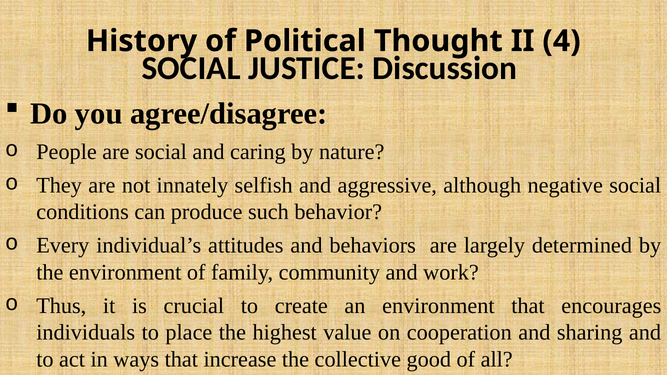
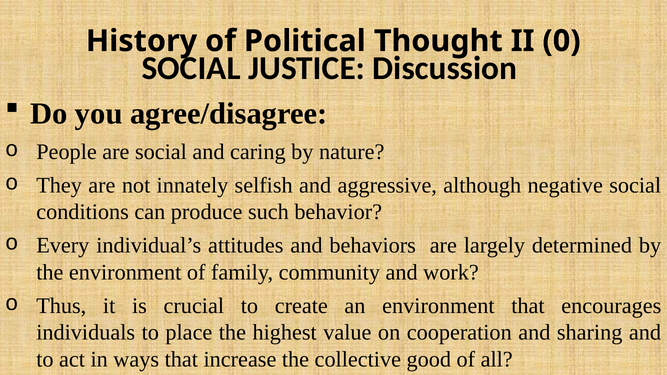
4: 4 -> 0 (562, 41)
